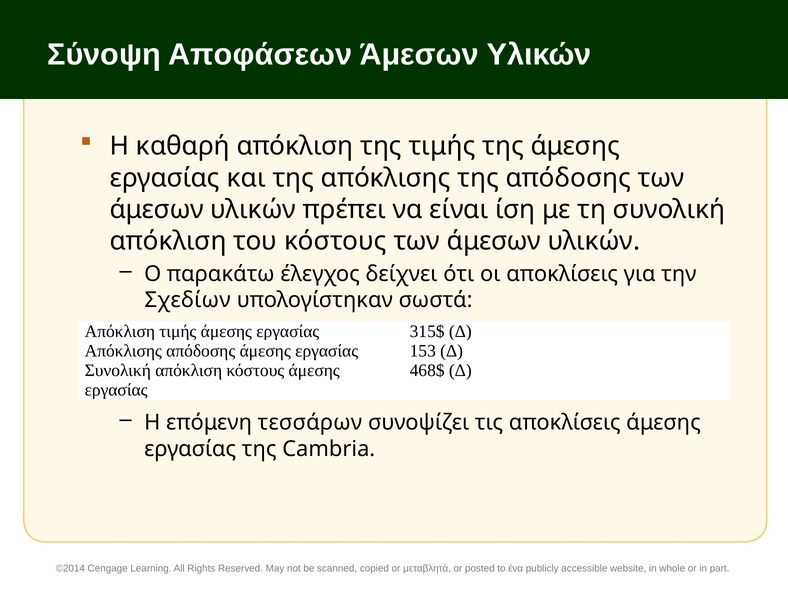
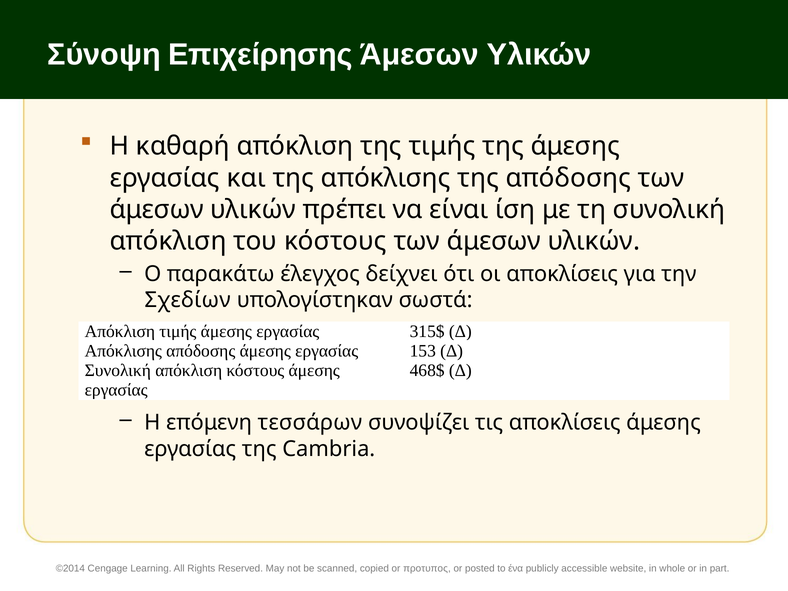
Αποφάσεων: Αποφάσεων -> Επιχείρησης (260, 55)
μεταβλητά: μεταβλητά -> προτυπος (427, 569)
